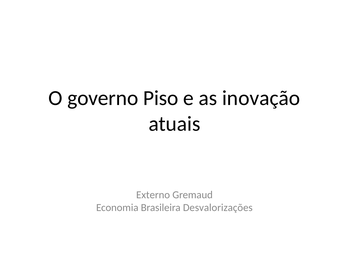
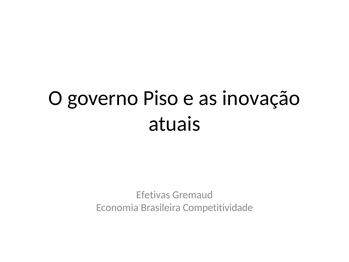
Externo: Externo -> Efetivas (153, 195)
Desvalorizações: Desvalorizações -> Competitividade (218, 208)
